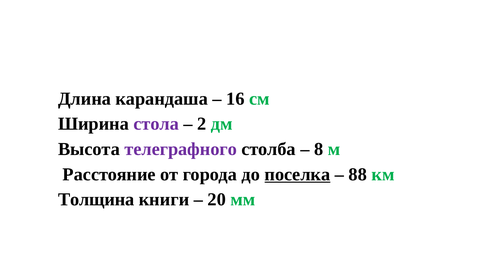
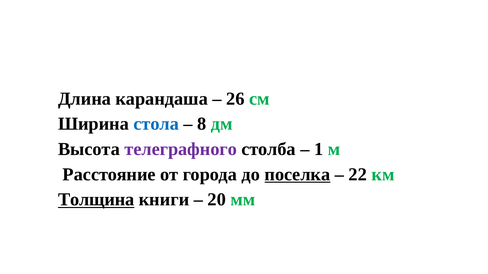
16: 16 -> 26 (235, 99)
стола colour: purple -> blue (156, 124)
2: 2 -> 8 (202, 124)
8: 8 -> 1 (319, 149)
88: 88 -> 22 (358, 175)
Толщина underline: none -> present (96, 200)
